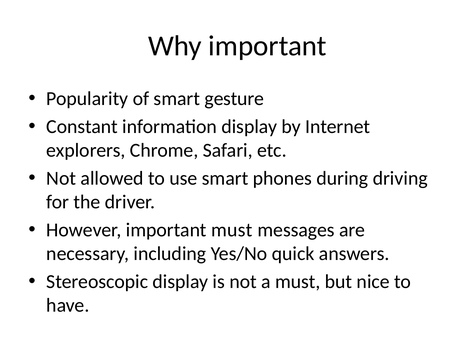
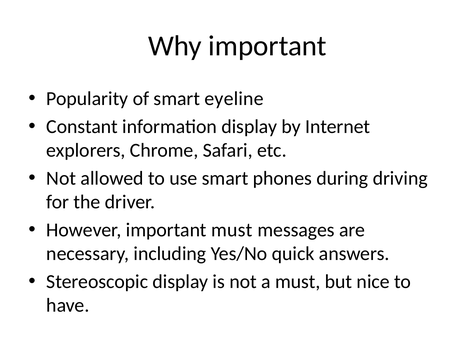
gesture: gesture -> eyeline (234, 99)
